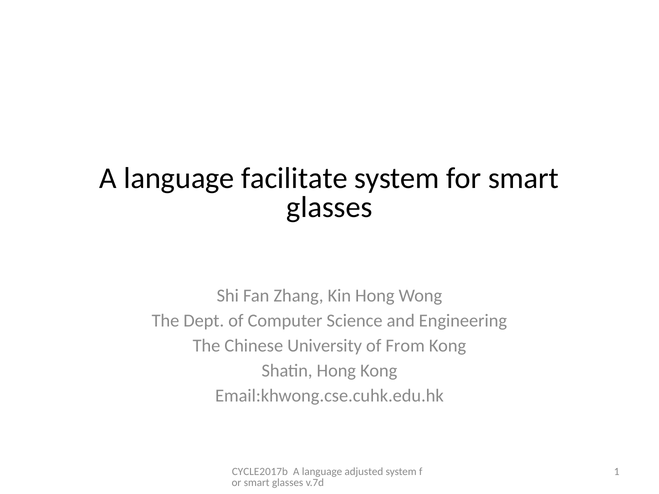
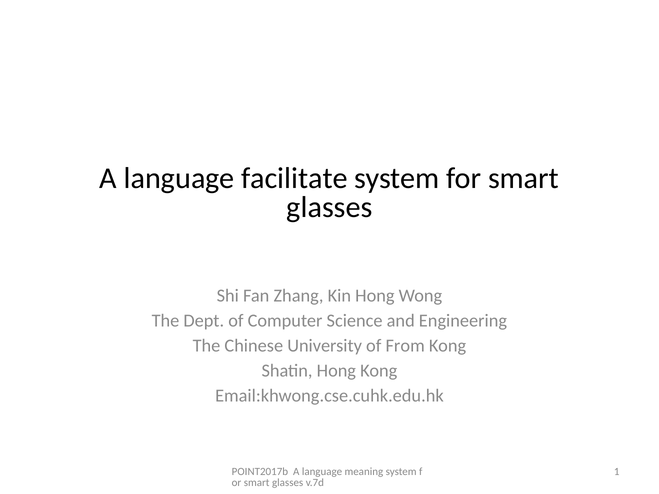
CYCLE2017b: CYCLE2017b -> POINT2017b (260, 472)
adjusted: adjusted -> meaning (364, 472)
